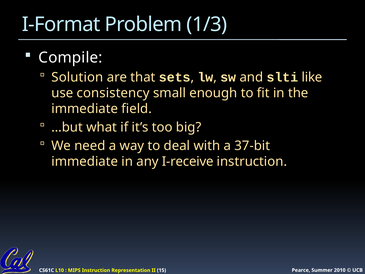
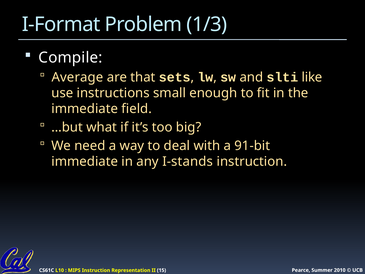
Solution: Solution -> Average (77, 77)
consistency: consistency -> instructions (113, 93)
37-bit: 37-bit -> 91-bit (252, 146)
I-receive: I-receive -> I-stands (188, 161)
